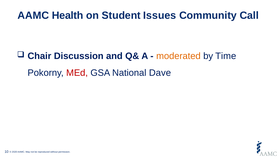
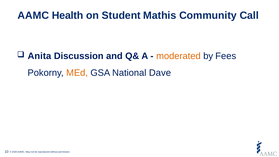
Issues: Issues -> Mathis (160, 16)
Chair: Chair -> Anita (39, 56)
Time: Time -> Fees (226, 56)
MEd colour: red -> orange (77, 73)
